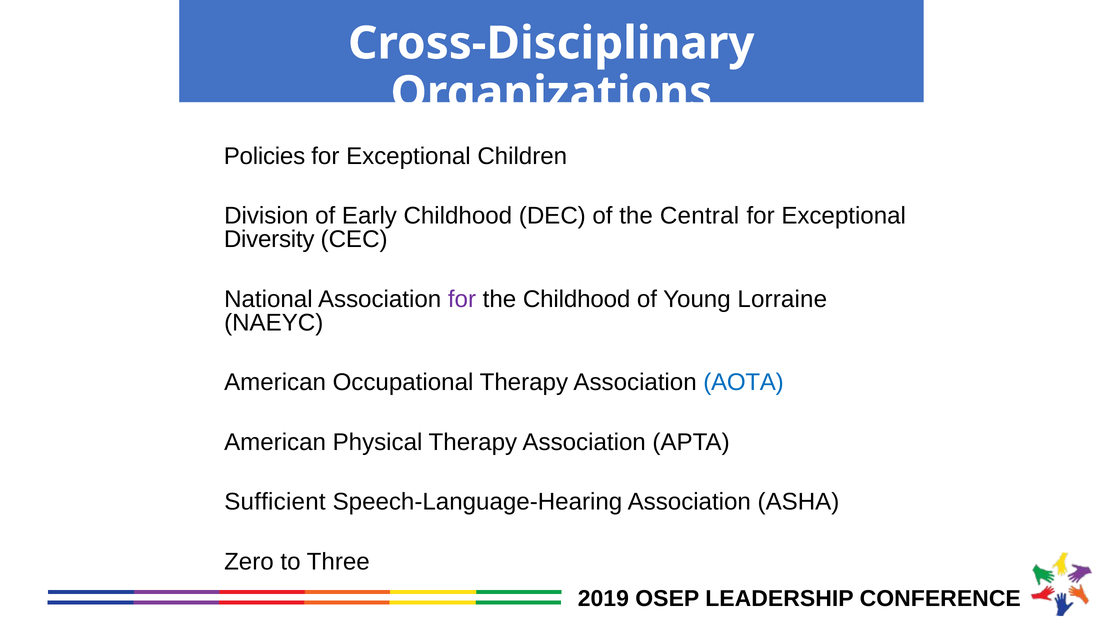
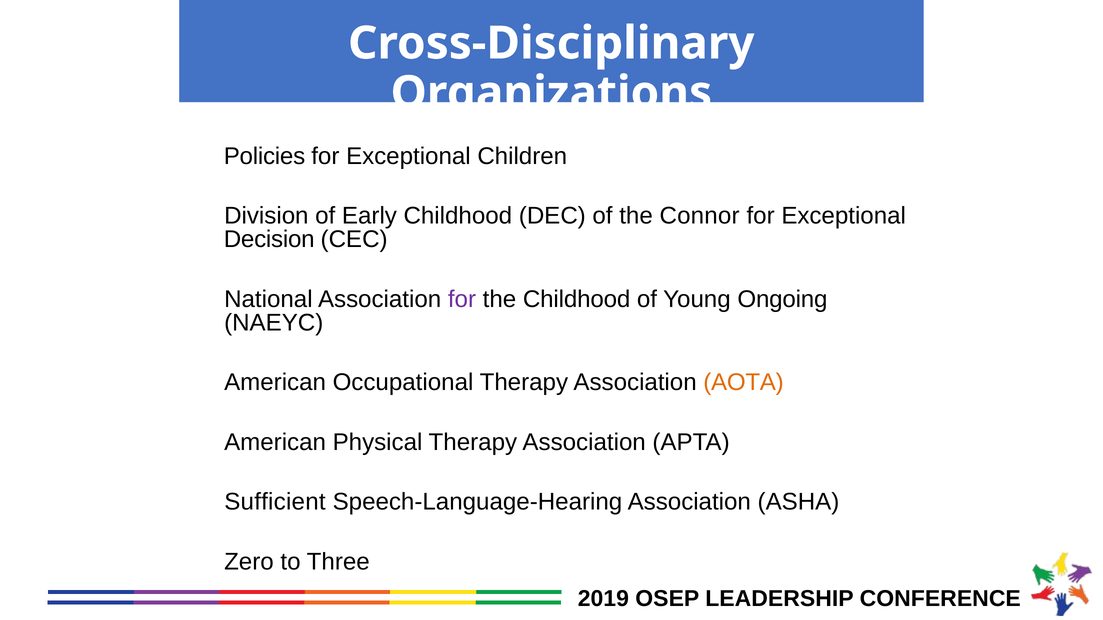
Central: Central -> Connor (700, 216)
Diversity: Diversity -> Decision (269, 240)
Lorraine: Lorraine -> Ongoing (782, 299)
AOTA colour: blue -> orange (743, 383)
